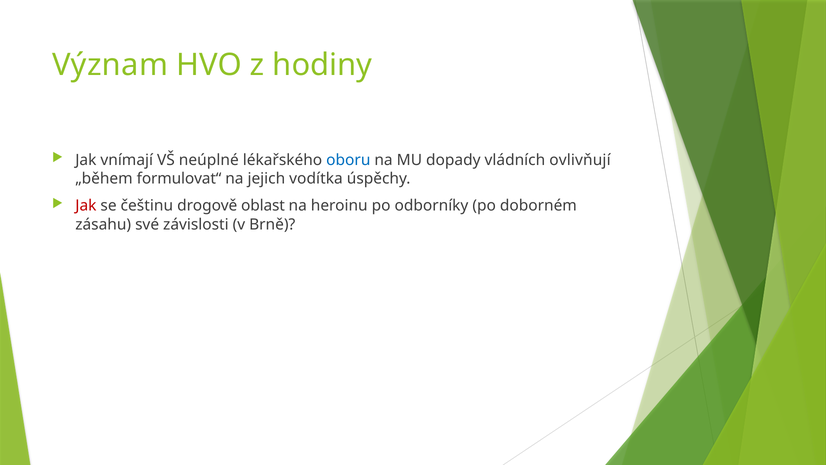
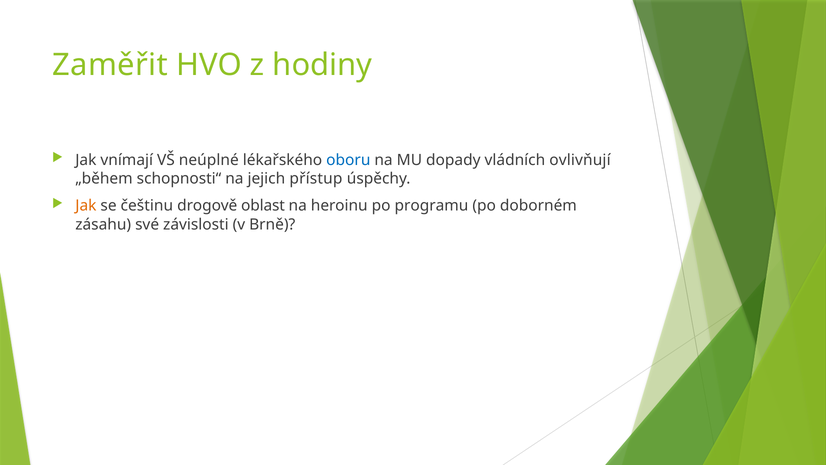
Význam: Význam -> Zaměřit (110, 65)
formulovat“: formulovat“ -> schopnosti“ (179, 178)
vodítka: vodítka -> přístup (316, 178)
Jak colour: red -> orange (86, 206)
odborníky: odborníky -> programu (431, 206)
